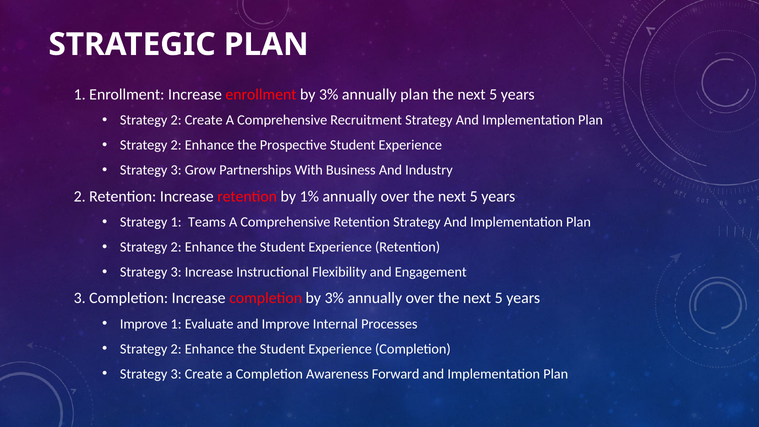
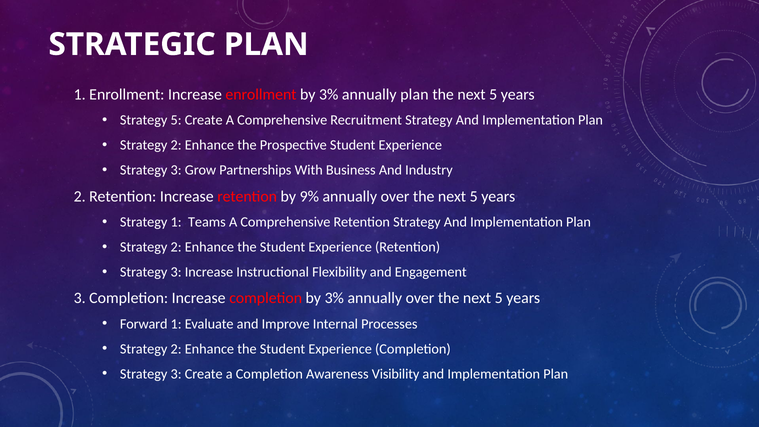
2: 2 -> 5 (176, 120)
1%: 1% -> 9% (309, 196)
Improve: Improve -> Forward (144, 324)
Forward: Forward -> Visibility (396, 374)
